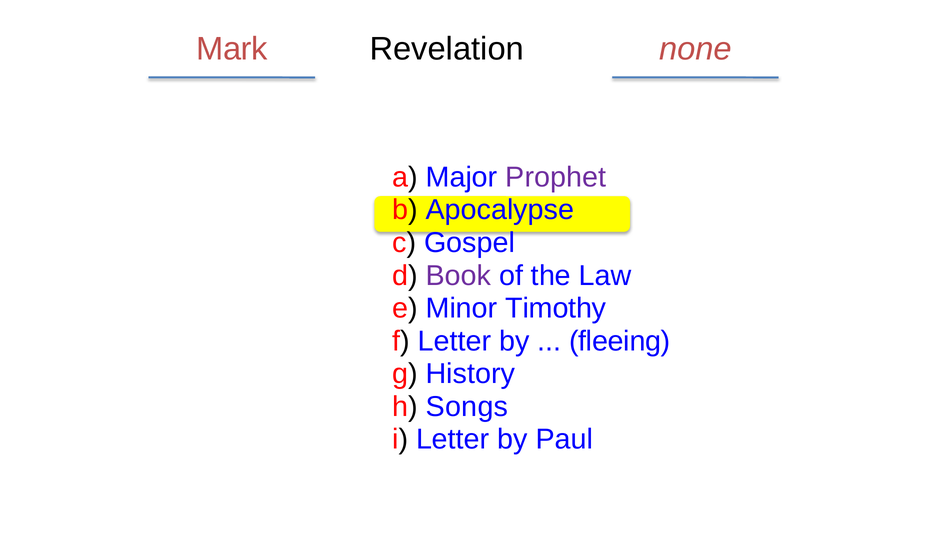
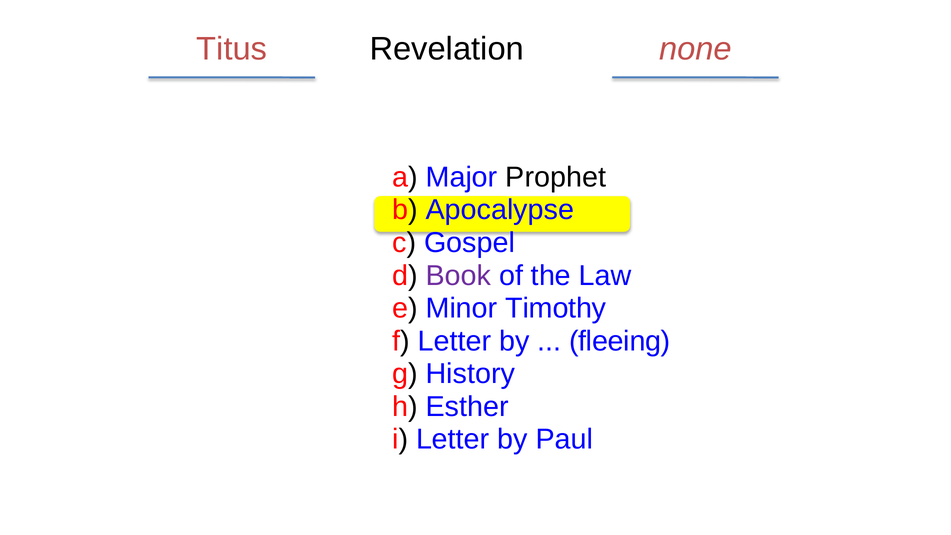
Mark: Mark -> Titus (232, 49)
Prophet colour: purple -> black (556, 177)
Songs: Songs -> Esther (467, 407)
